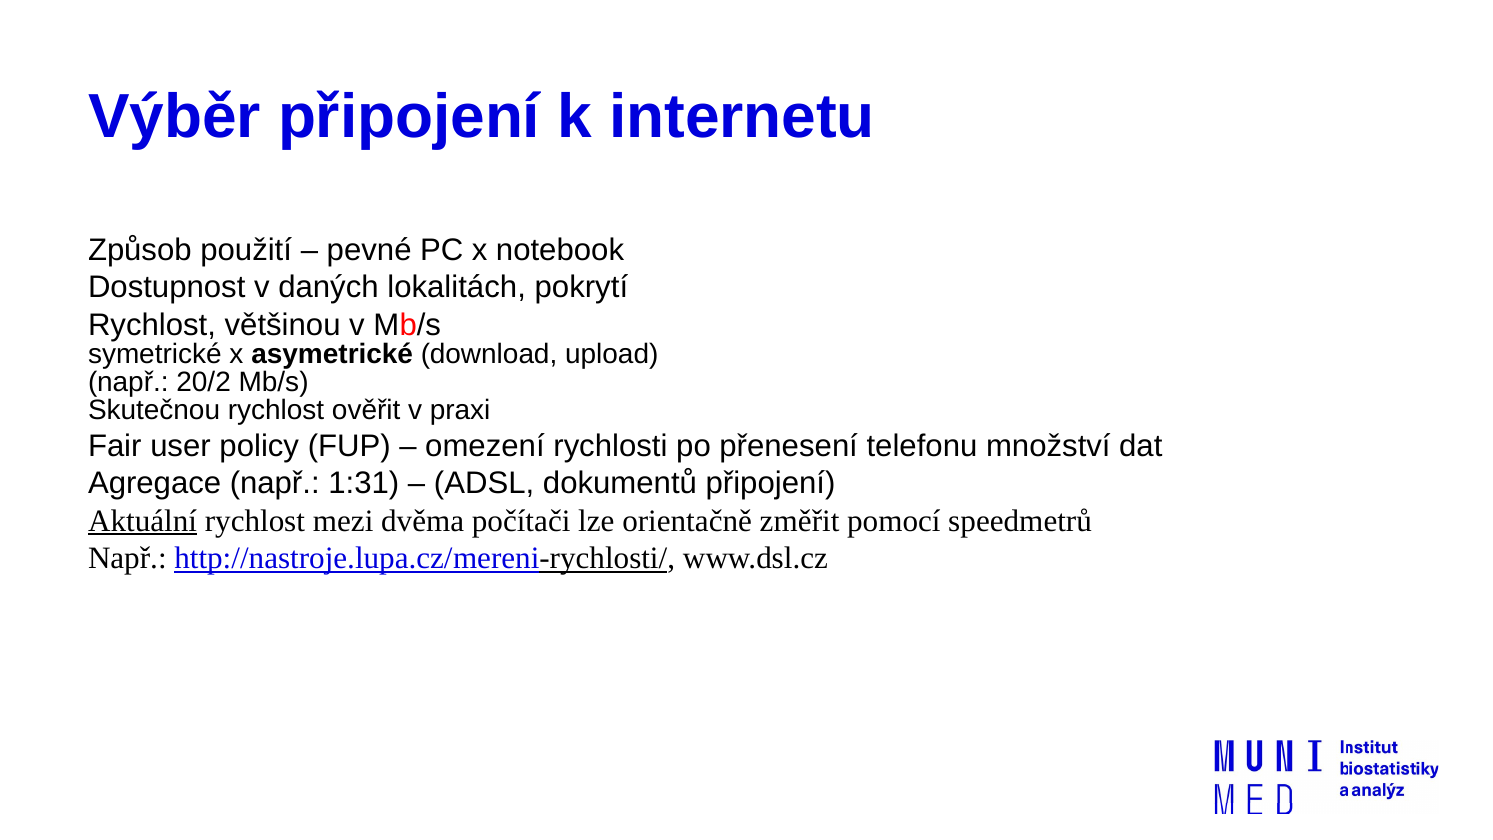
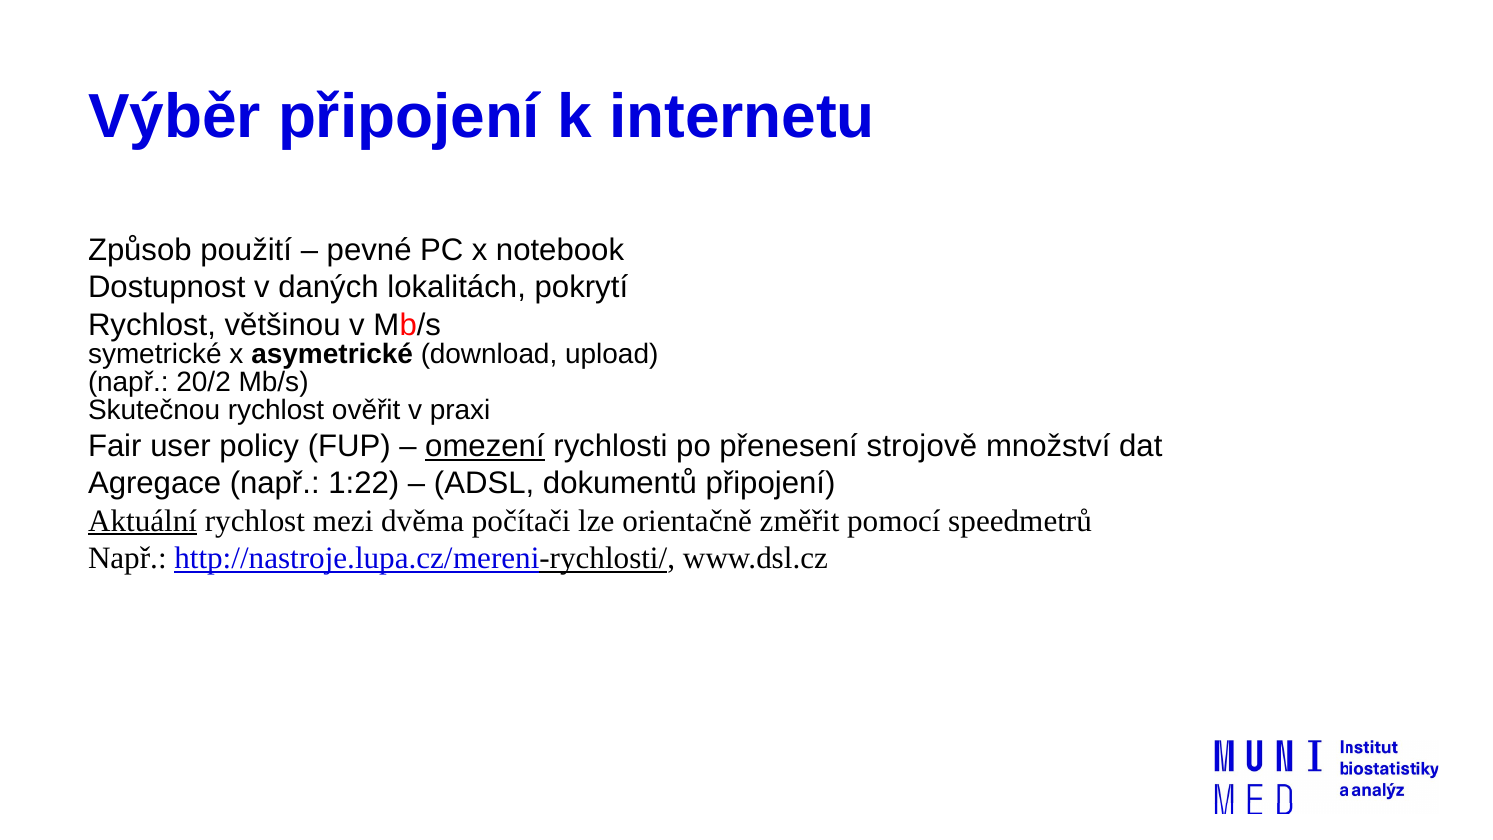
omezení underline: none -> present (485, 446)
telefonu: telefonu -> strojově (922, 446)
1:31: 1:31 -> 1:22 (364, 483)
